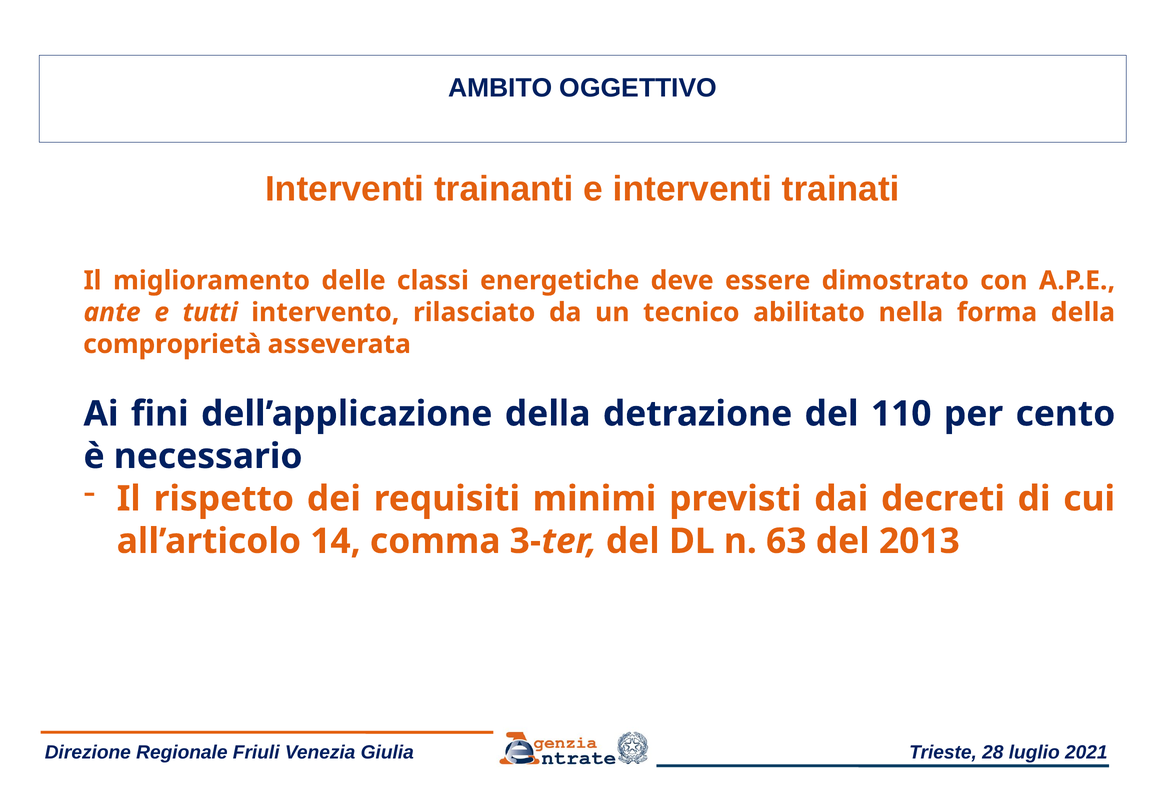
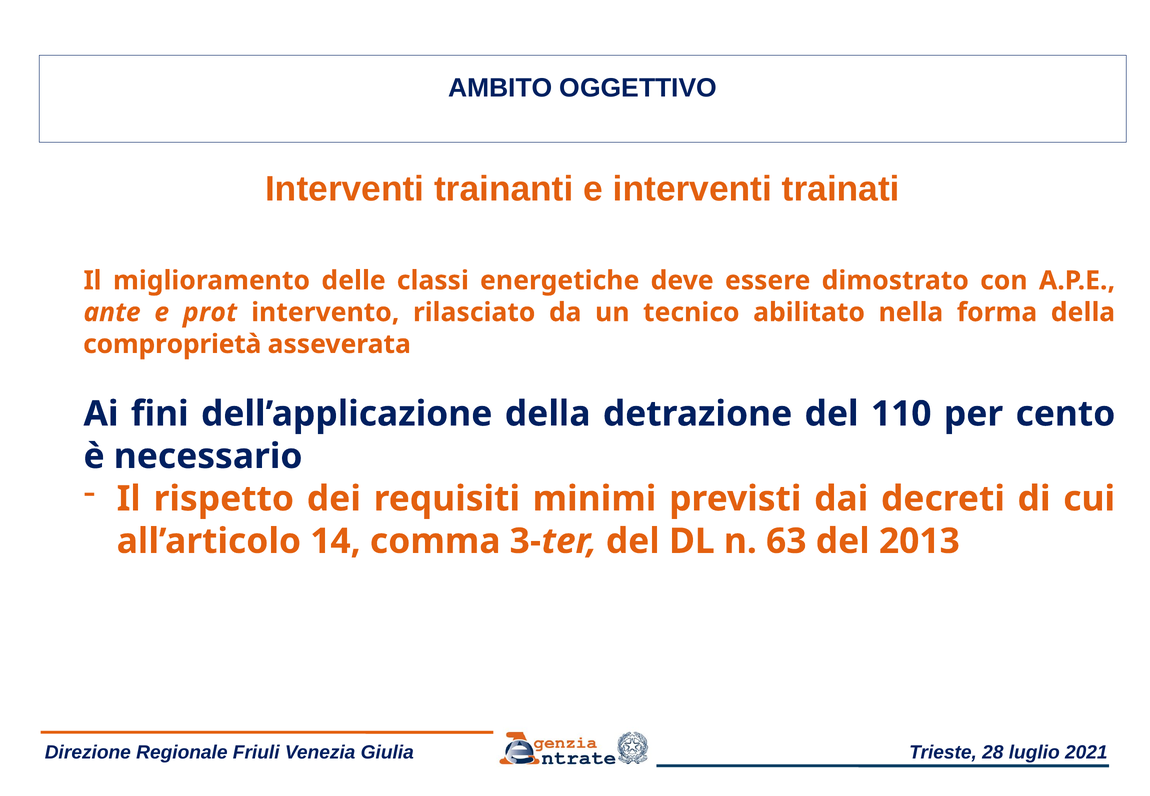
tutti: tutti -> prot (210, 312)
